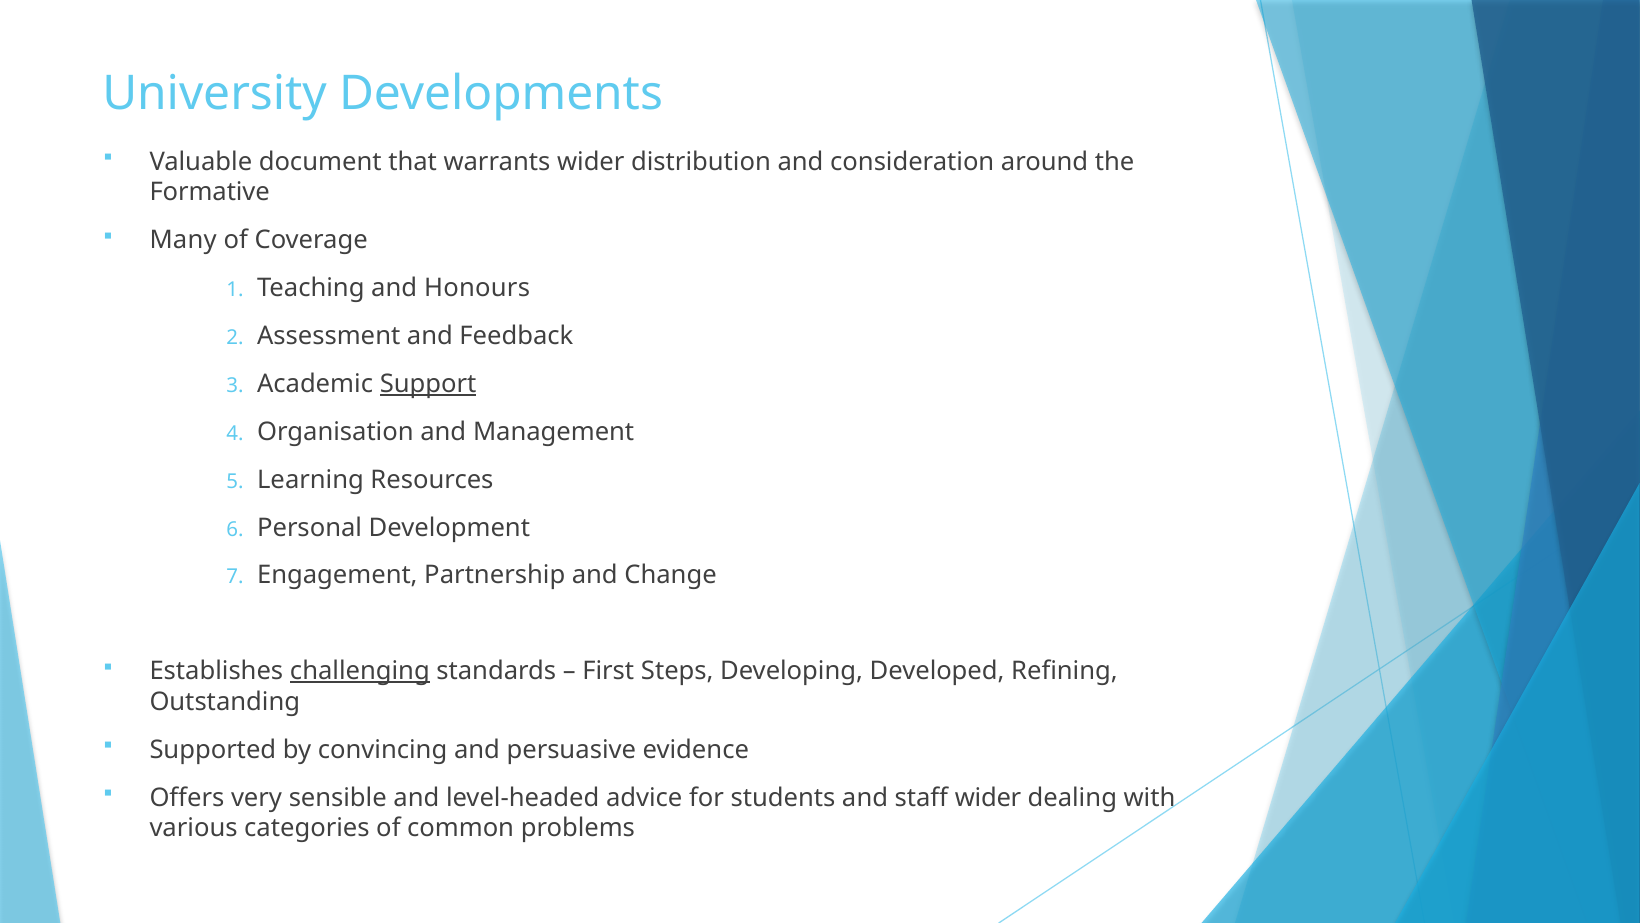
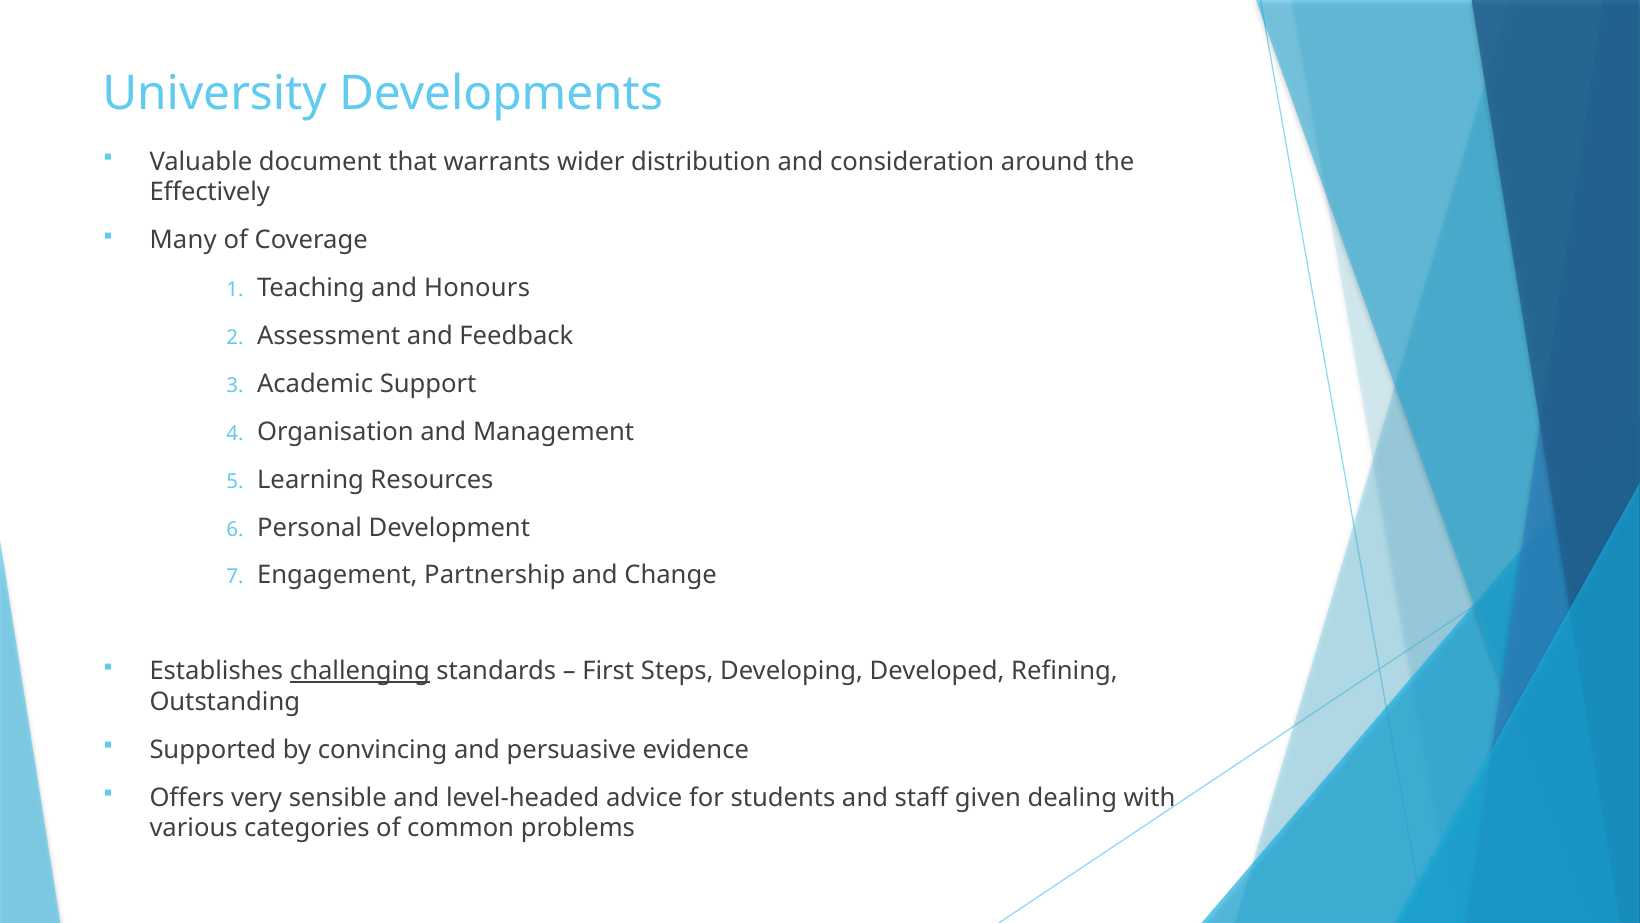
Formative: Formative -> Effectively (210, 192)
Support underline: present -> none (428, 384)
staff wider: wider -> given (988, 797)
